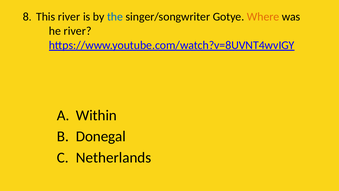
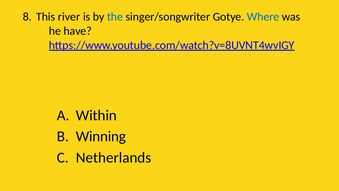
Where colour: orange -> blue (263, 17)
he river: river -> have (78, 31)
Donegal: Donegal -> Winning (101, 136)
